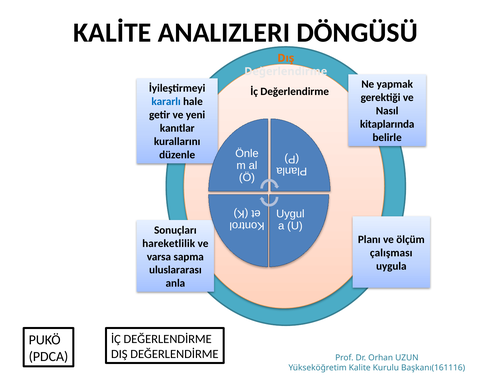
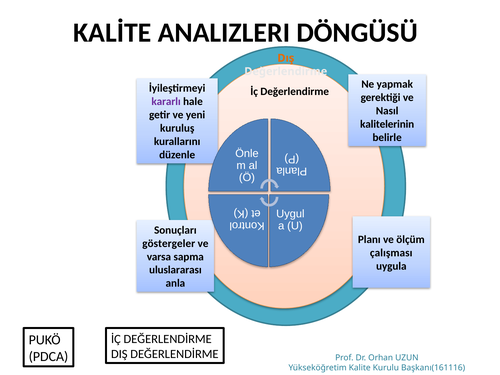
kararlı colour: blue -> purple (166, 102)
kitaplarında: kitaplarında -> kalitelerinin (387, 124)
kanıtlar: kanıtlar -> kuruluş (177, 128)
hareketlilik: hareketlilik -> göstergeler (169, 243)
